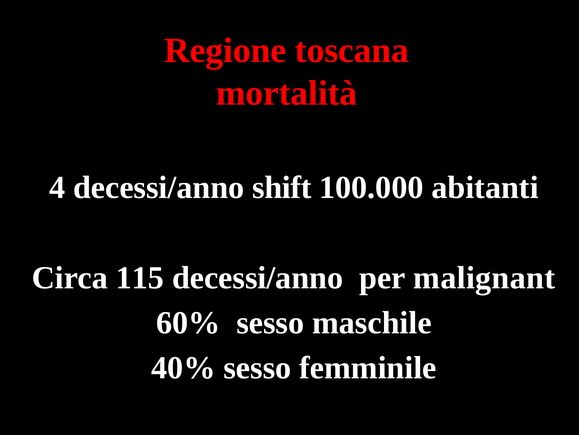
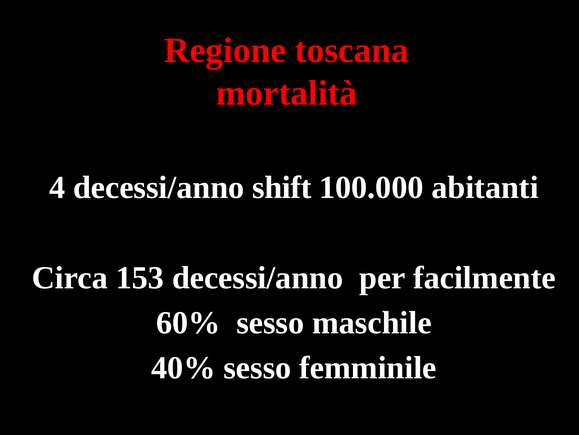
115: 115 -> 153 (140, 277)
malignant: malignant -> facilmente (484, 277)
